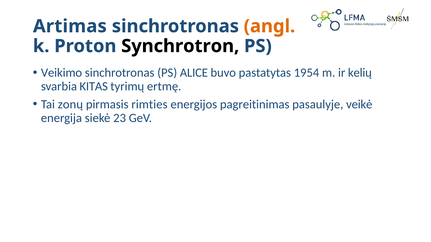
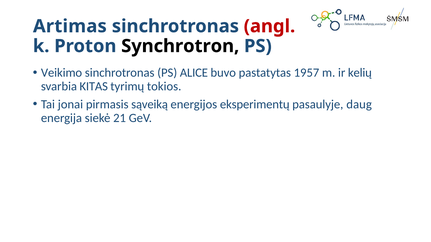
angl colour: orange -> red (269, 26)
1954: 1954 -> 1957 (307, 73)
ertmę: ertmę -> tokios (164, 86)
zonų: zonų -> jonai (70, 105)
rimties: rimties -> sąveiką (150, 105)
pagreitinimas: pagreitinimas -> eksperimentų (255, 105)
veikė: veikė -> daug (359, 105)
23: 23 -> 21 (120, 118)
